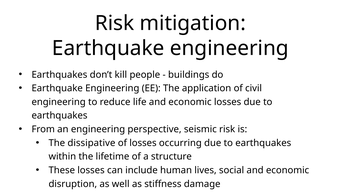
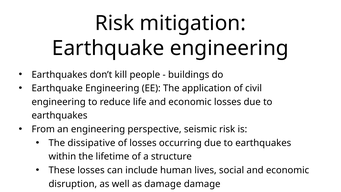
as stiffness: stiffness -> damage (163, 184)
